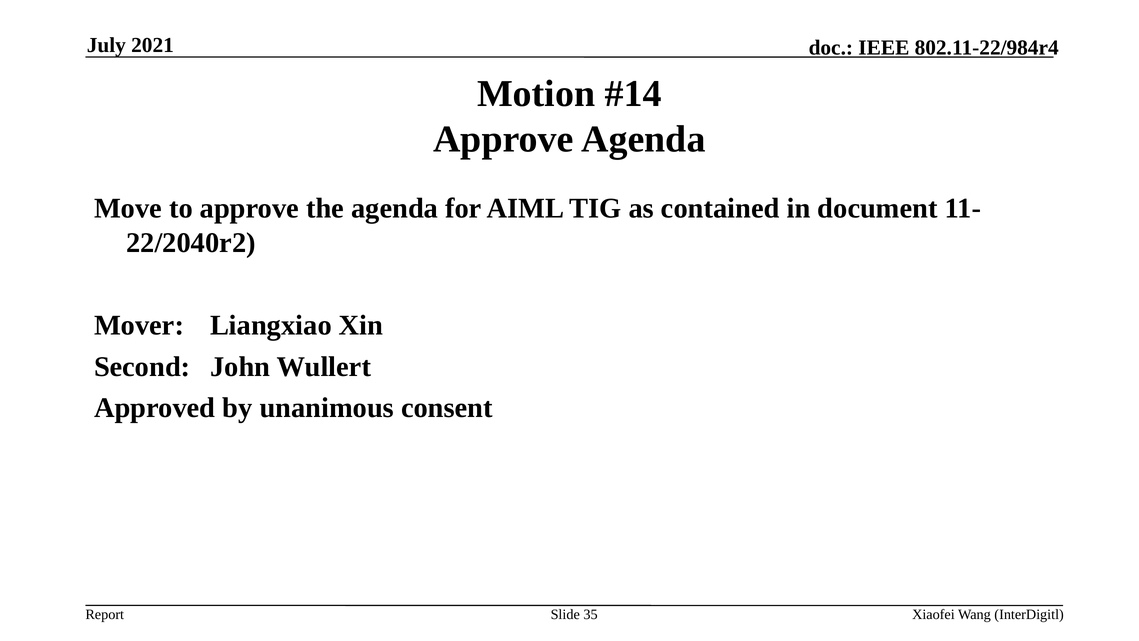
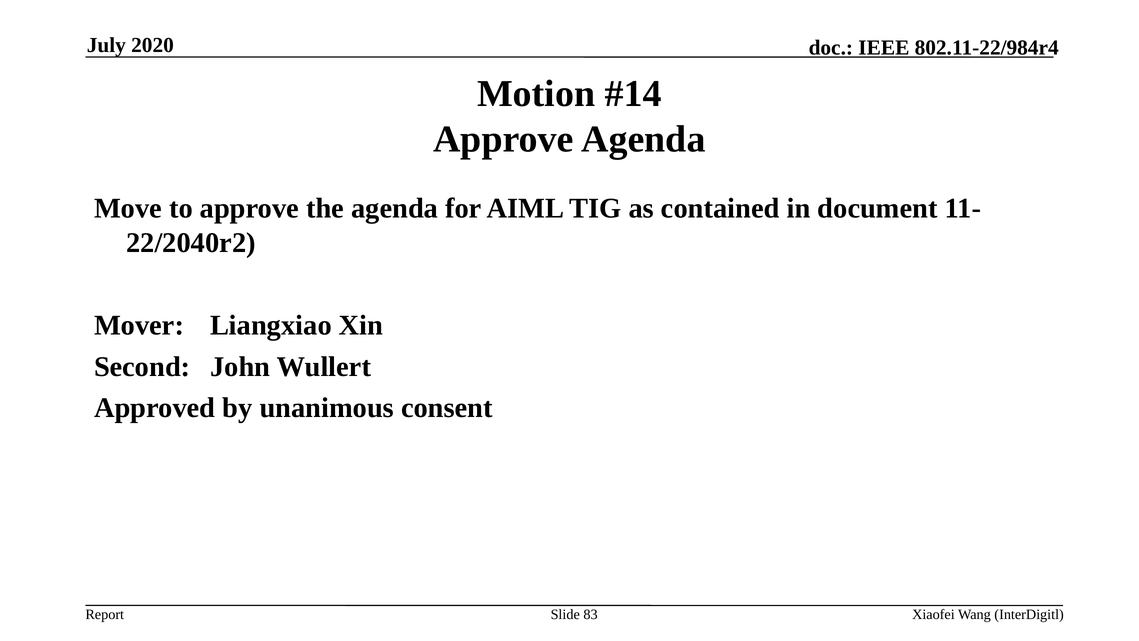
2021: 2021 -> 2020 (153, 45)
35: 35 -> 83 (591, 614)
